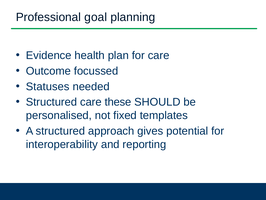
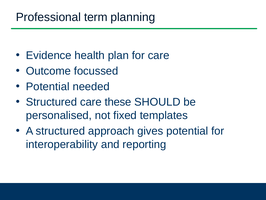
goal: goal -> term (96, 17)
Statuses: Statuses -> Potential (48, 86)
